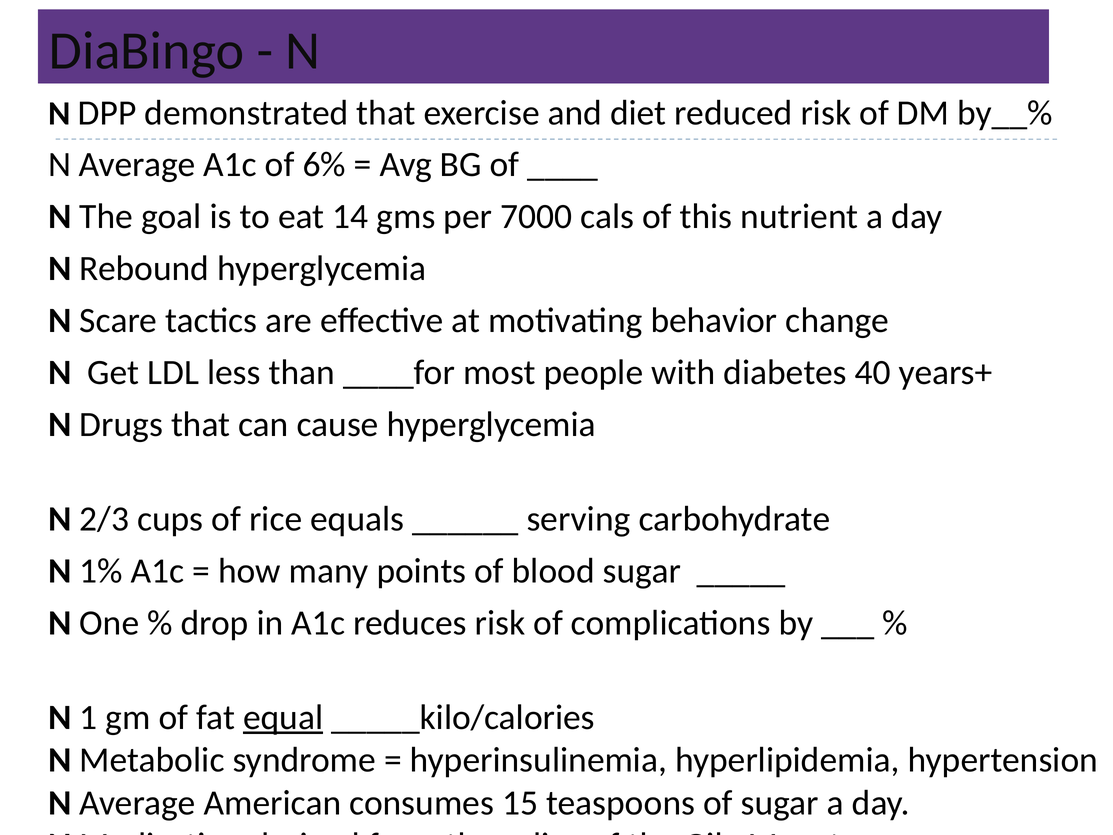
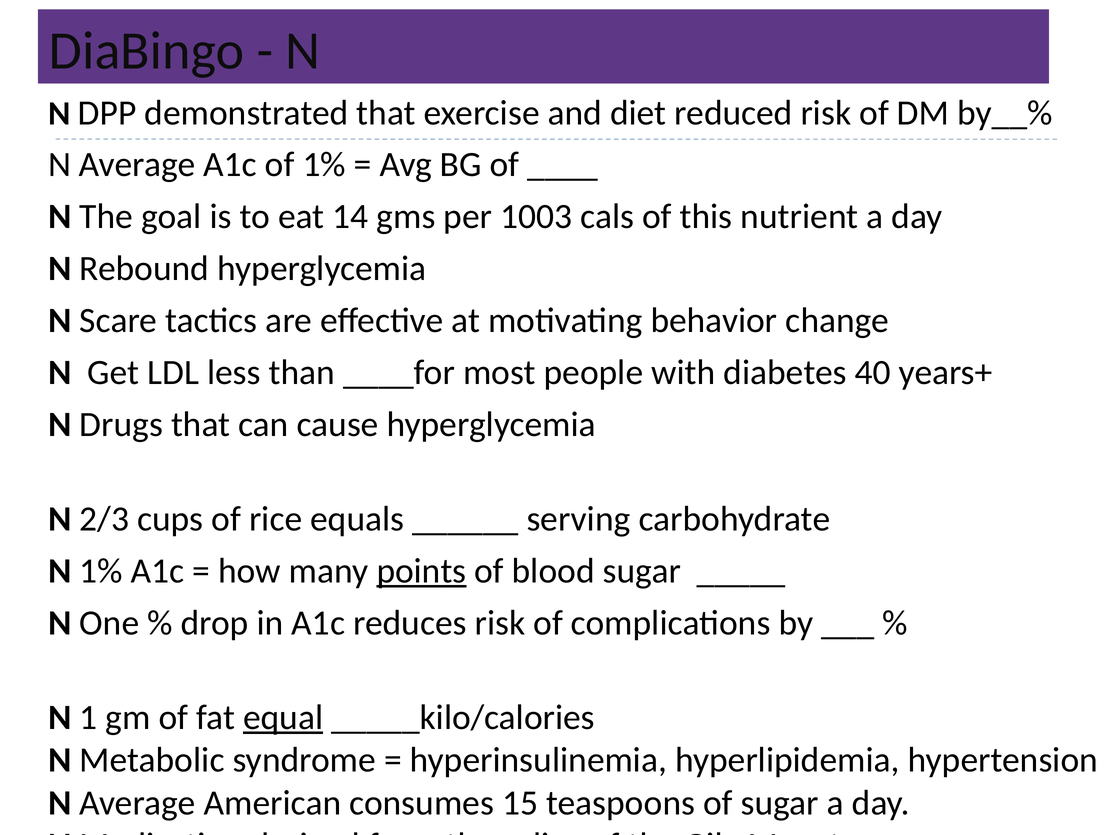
of 6%: 6% -> 1% (324, 165)
7000: 7000 -> 1003 (536, 217)
points underline: none -> present (421, 571)
